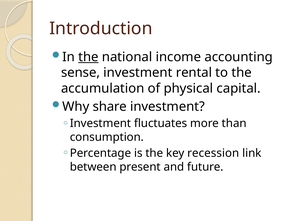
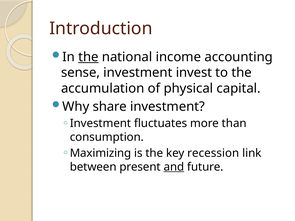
rental: rental -> invest (194, 73)
Percentage: Percentage -> Maximizing (101, 153)
and underline: none -> present (174, 167)
